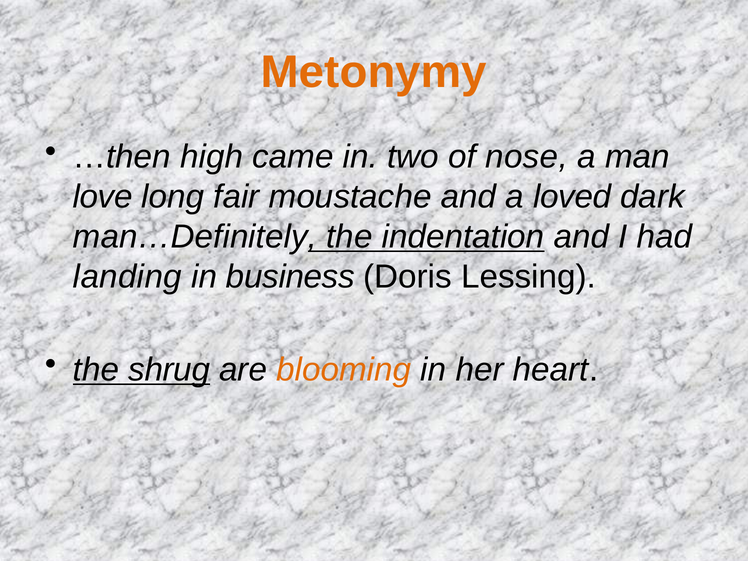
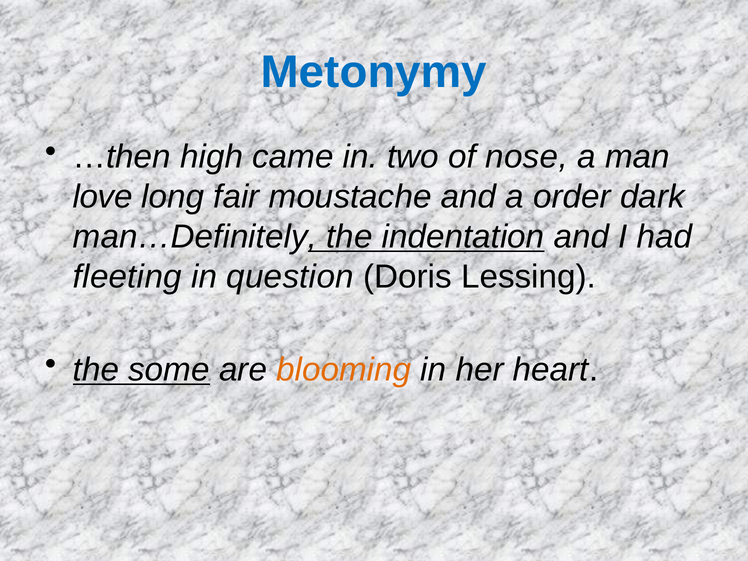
Metonymy colour: orange -> blue (374, 72)
loved: loved -> order (572, 197)
landing: landing -> fleeting (127, 277)
business: business -> question (290, 277)
shrug: shrug -> some (169, 370)
